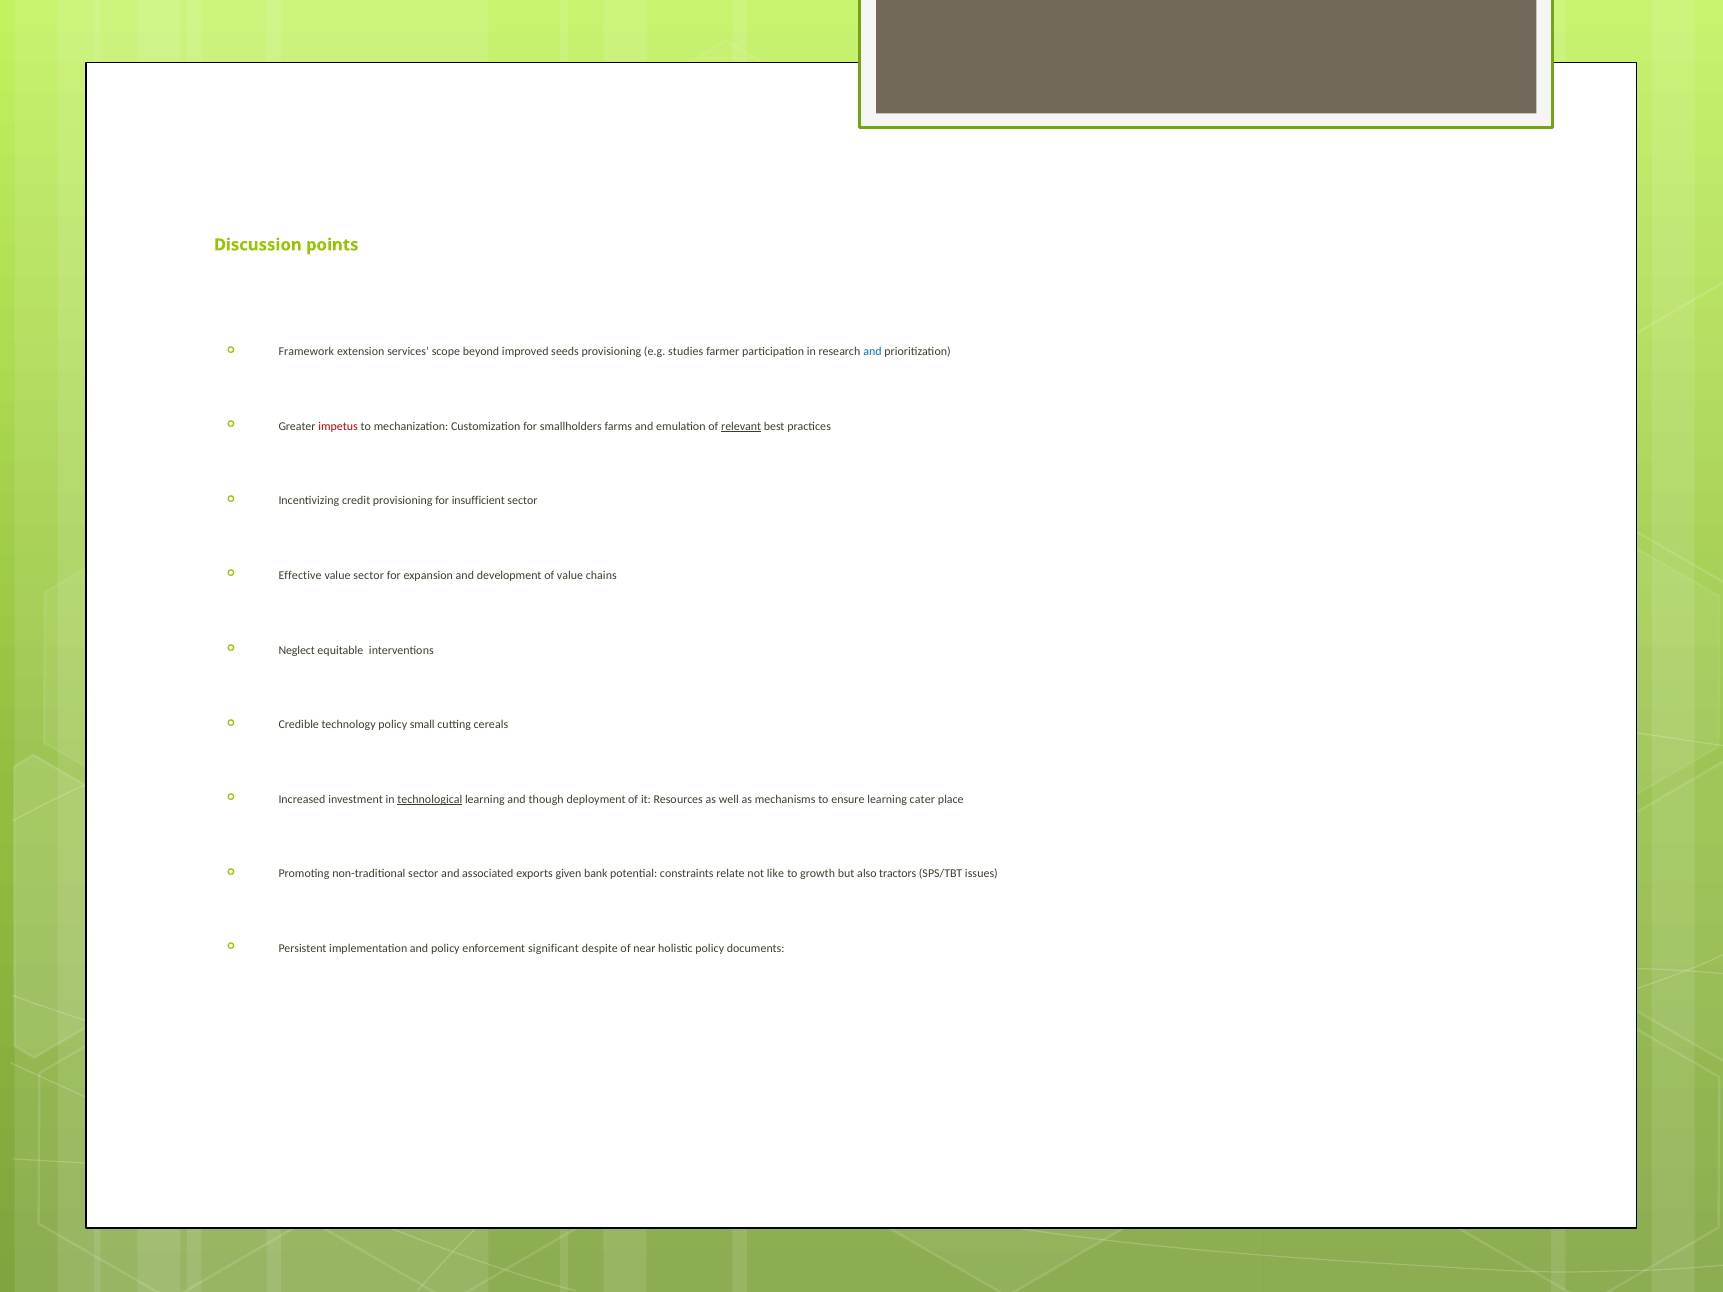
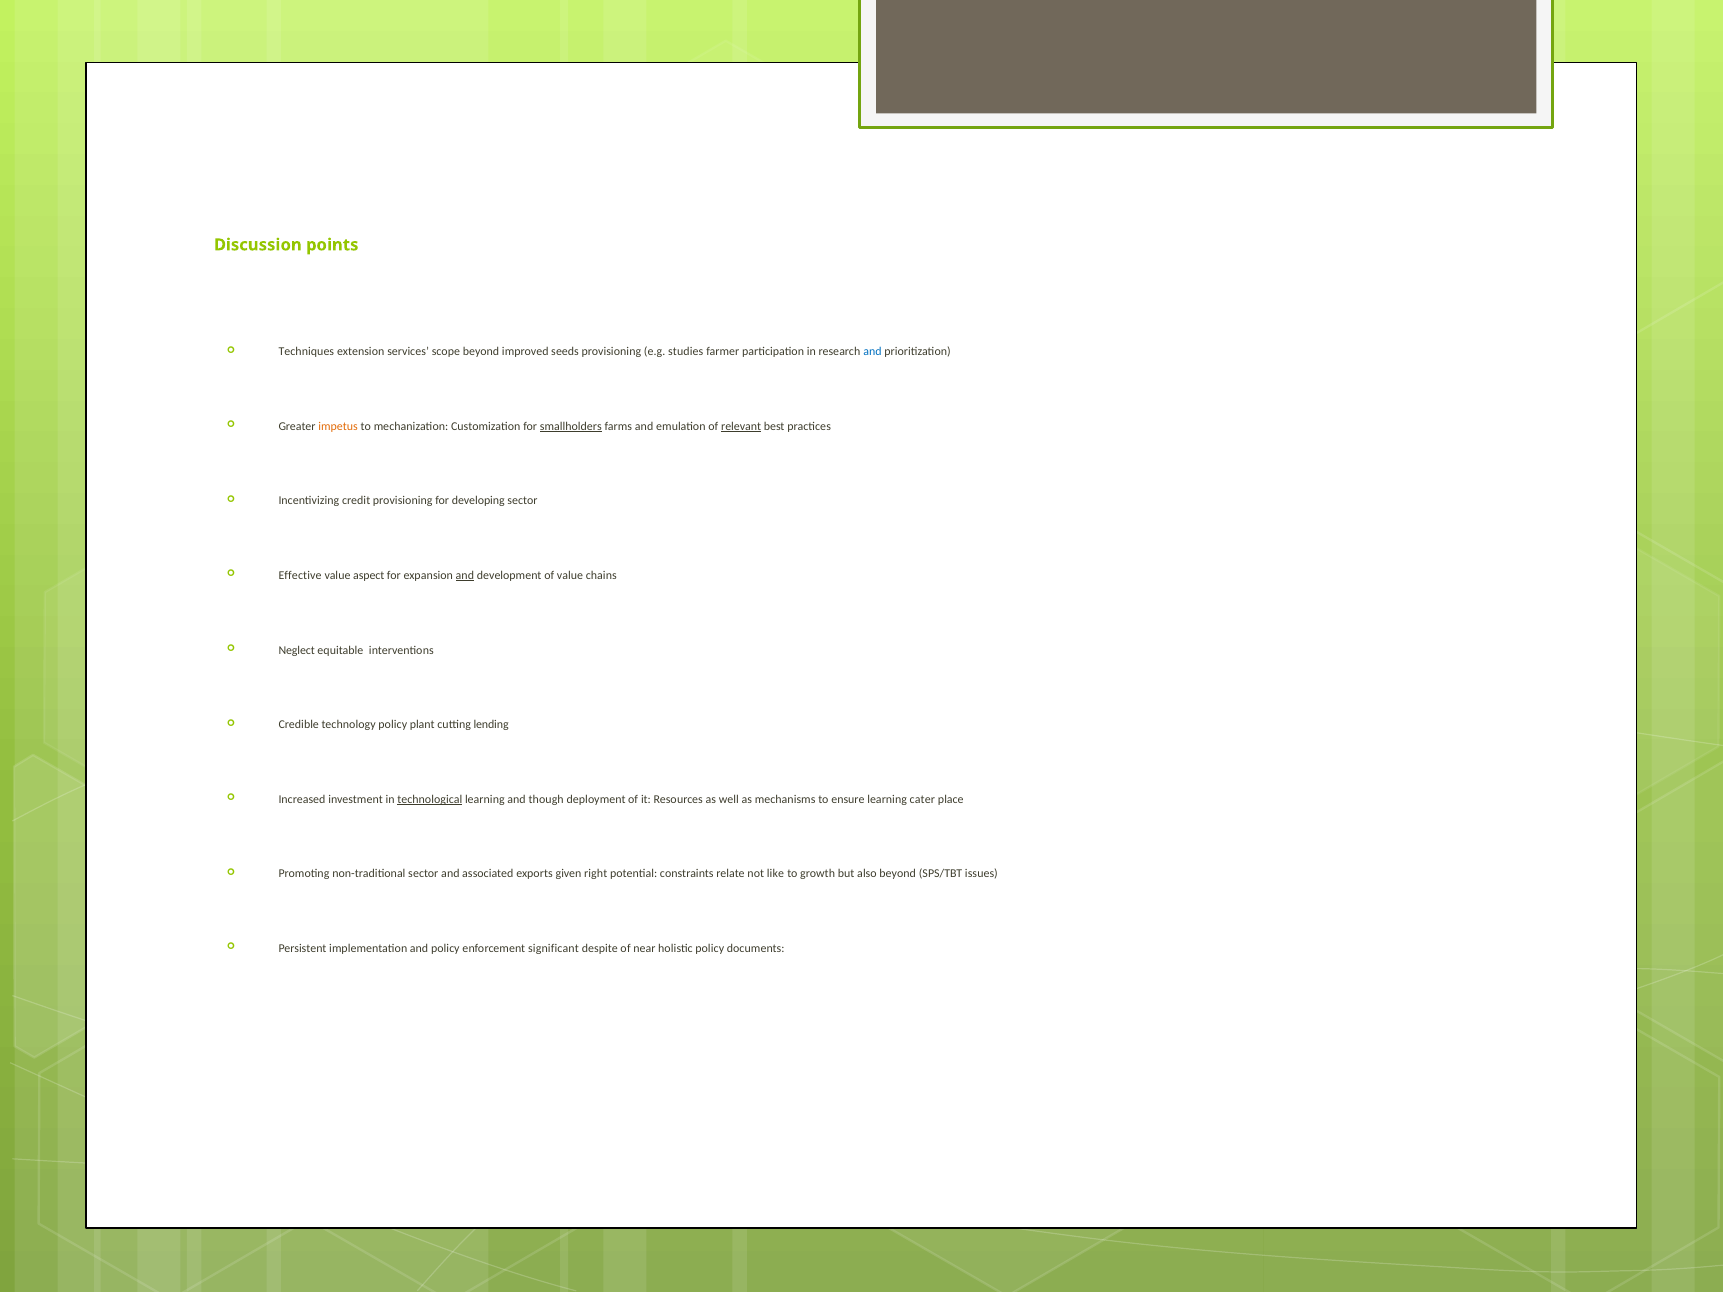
Framework: Framework -> Techniques (306, 352)
impetus colour: red -> orange (338, 426)
smallholders underline: none -> present (571, 426)
insufficient: insufficient -> developing (478, 501)
value sector: sector -> aspect (369, 576)
and underline: none -> present (465, 576)
small: small -> plant (422, 725)
cereals: cereals -> lending (491, 725)
bank: bank -> right (596, 874)
also tractors: tractors -> beyond (898, 874)
